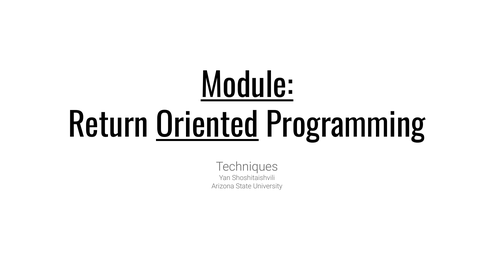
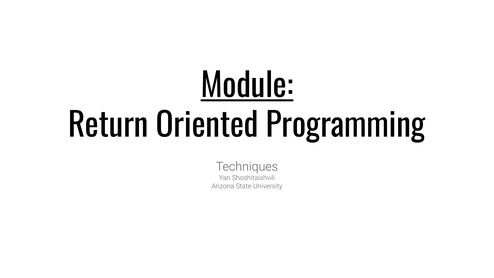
Oriented underline: present -> none (207, 126)
